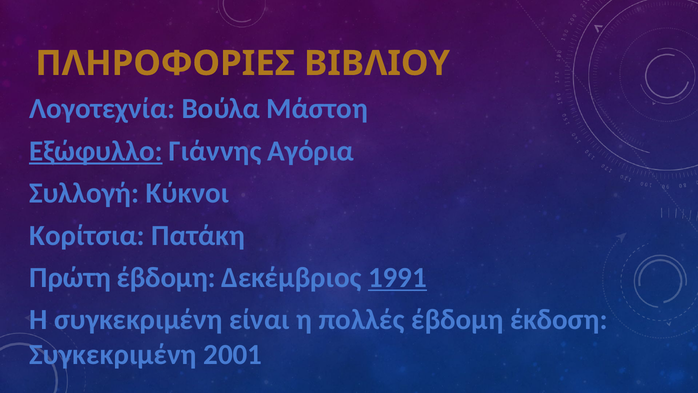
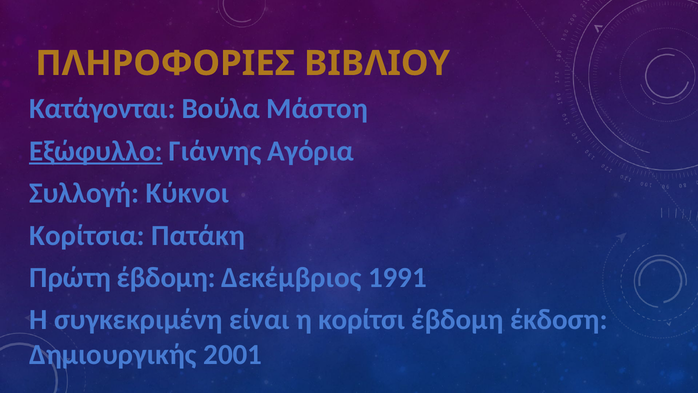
Λογοτεχνία: Λογοτεχνία -> Κατάγονται (102, 109)
1991 underline: present -> none (397, 277)
πολλές: πολλές -> κορίτσι (362, 320)
Συγκεκριμένη: Συγκεκριμένη -> Δημιουργικής (113, 354)
